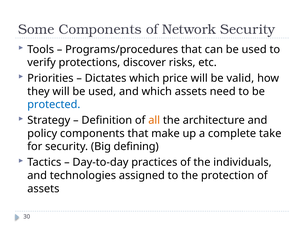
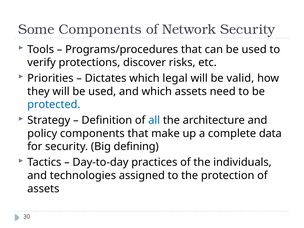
price: price -> legal (175, 78)
all colour: orange -> blue (154, 120)
take: take -> data (270, 133)
